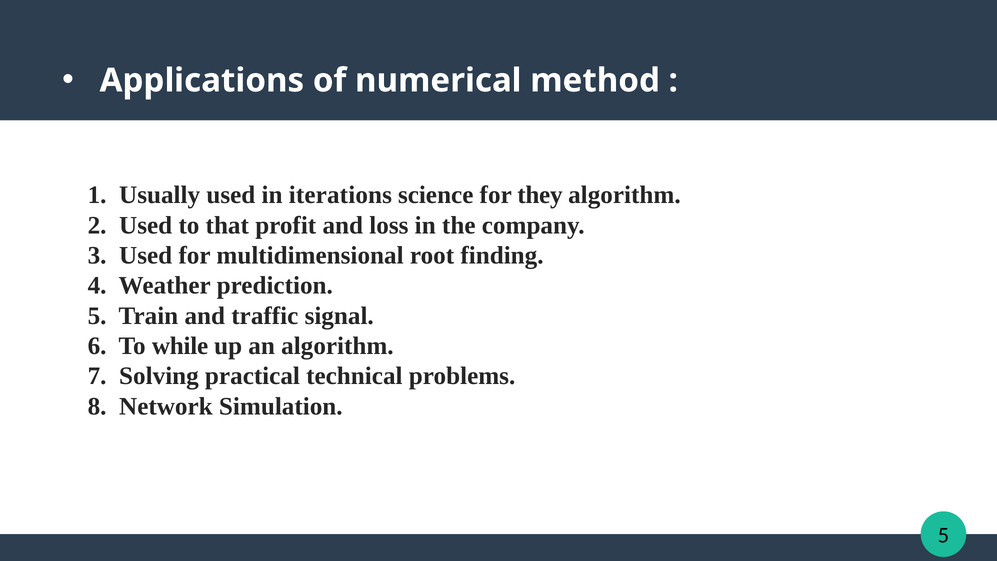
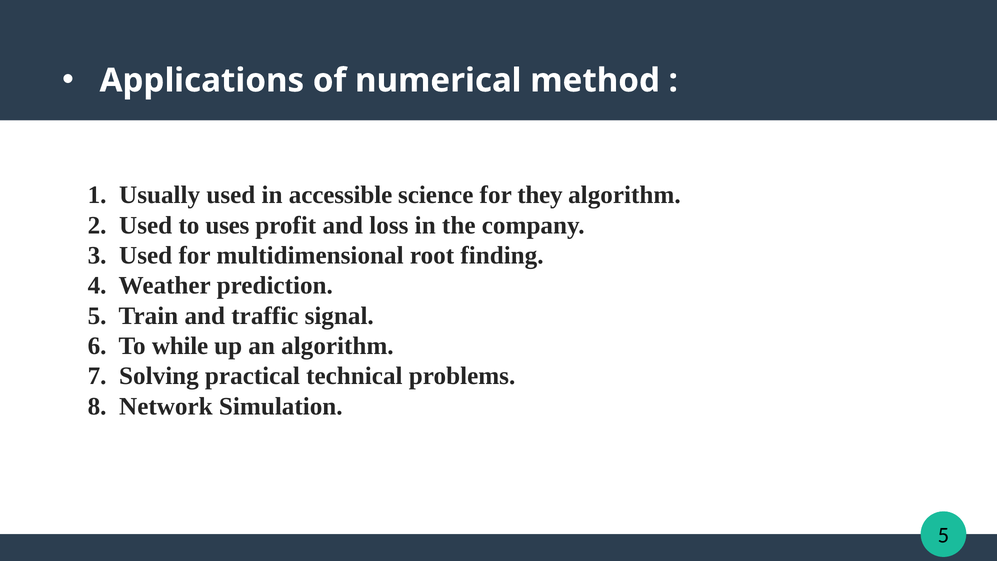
iterations: iterations -> accessible (341, 195)
that: that -> uses (227, 225)
